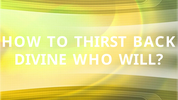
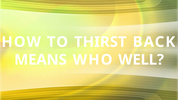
DIVINE: DIVINE -> MEANS (40, 60)
WILL: WILL -> WELL (141, 60)
